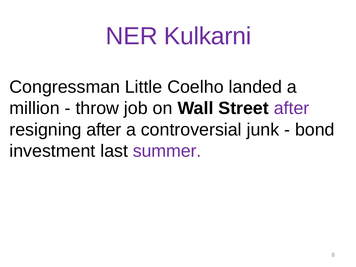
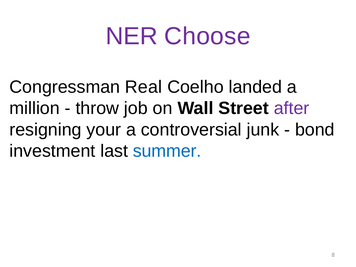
Kulkarni: Kulkarni -> Choose (207, 36)
Little: Little -> Real (143, 87)
resigning after: after -> your (104, 130)
summer colour: purple -> blue (167, 151)
